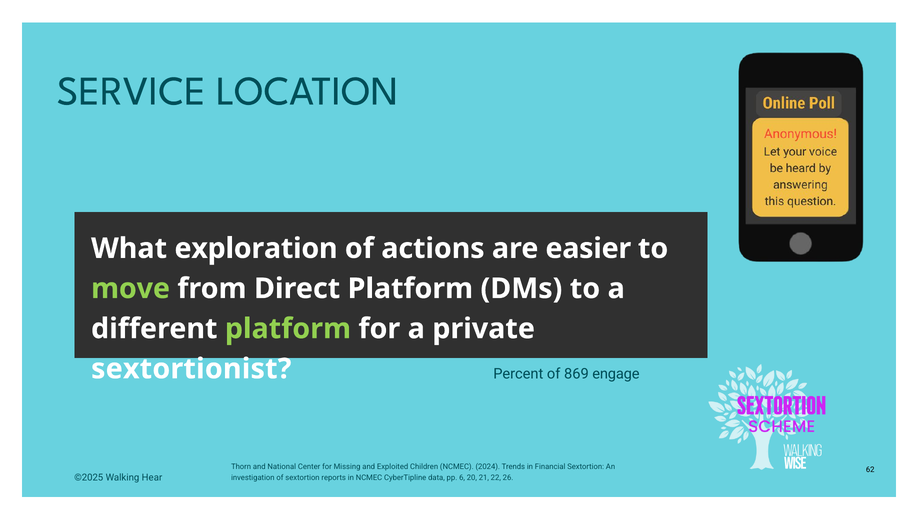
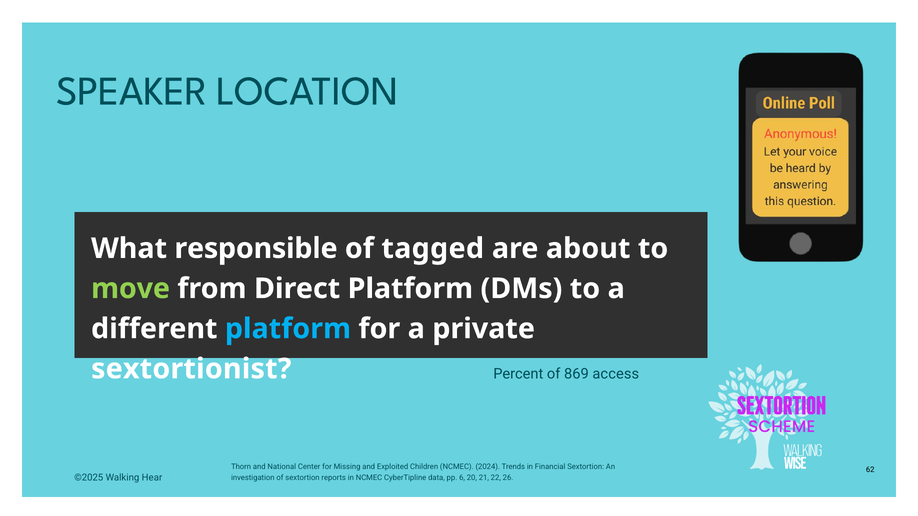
SERVICE: SERVICE -> SPEAKER (132, 91)
exploration: exploration -> responsible (256, 249)
actions: actions -> tagged (433, 249)
easier: easier -> about (588, 249)
platform colour: light green -> light blue (288, 329)
engage: engage -> access (616, 374)
